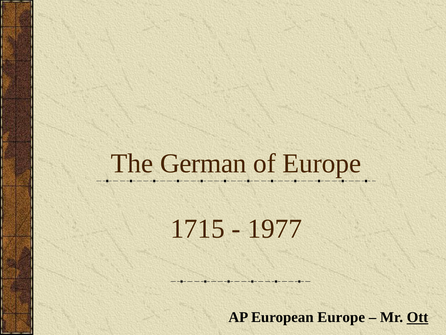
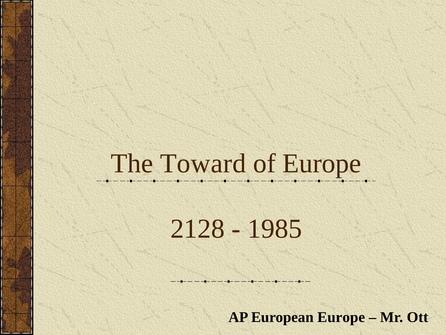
German: German -> Toward (203, 163)
1715: 1715 -> 2128 (198, 228)
1977: 1977 -> 1985 (275, 228)
Ott underline: present -> none (418, 317)
